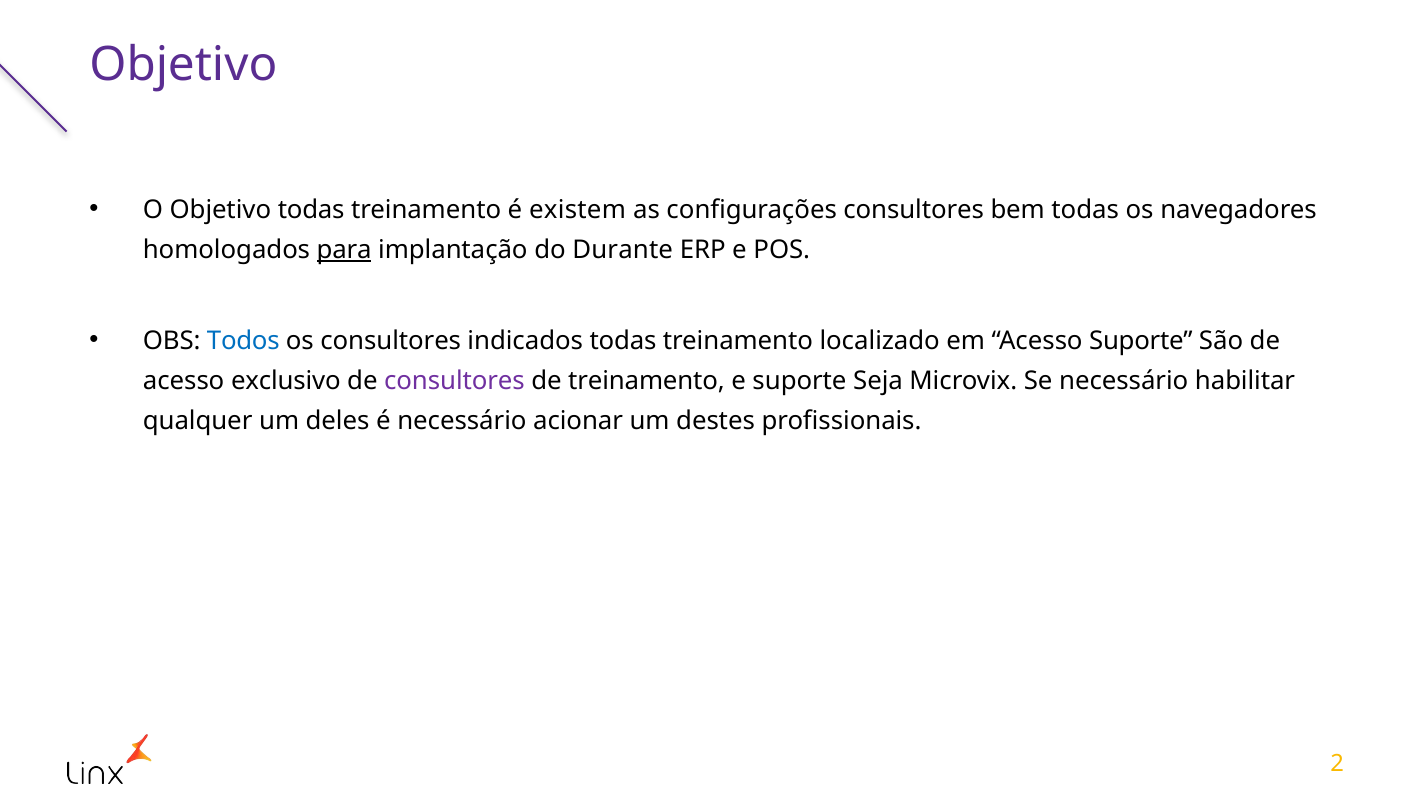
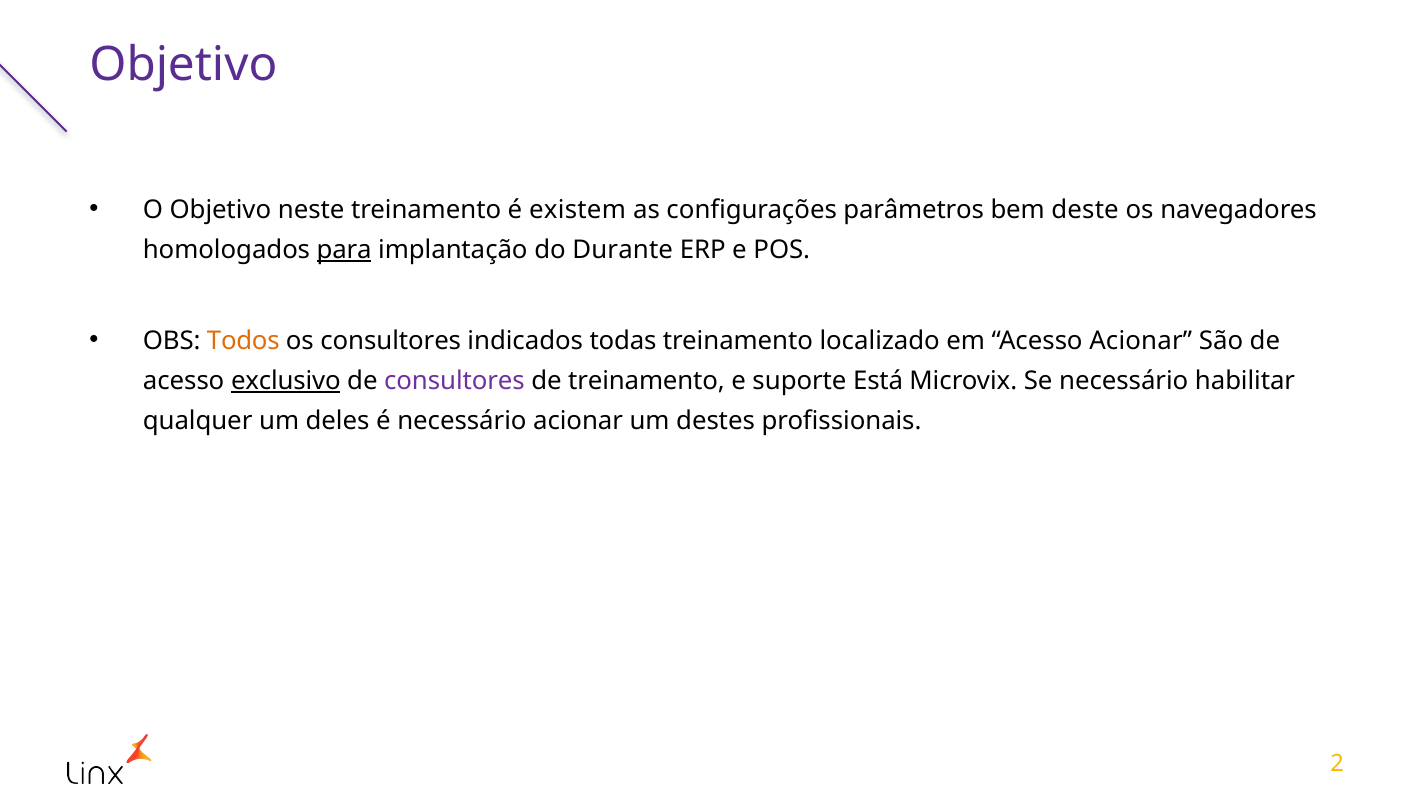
Objetivo todas: todas -> neste (311, 210)
configurações consultores: consultores -> parâmetros (914, 210)
bem todas: todas -> deste (1085, 210)
Todos colour: blue -> orange (243, 341)
Acesso Suporte: Suporte -> Acionar (1141, 341)
exclusivo underline: none -> present (286, 381)
Seja: Seja -> Está (878, 381)
